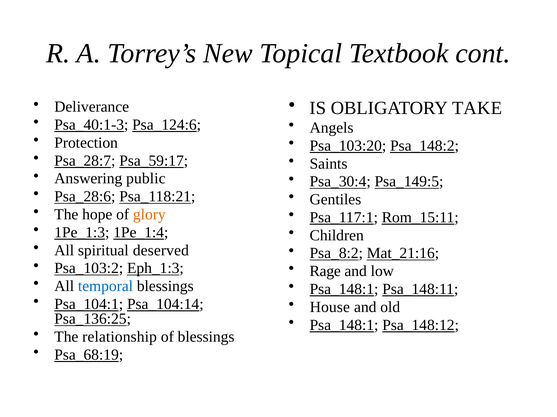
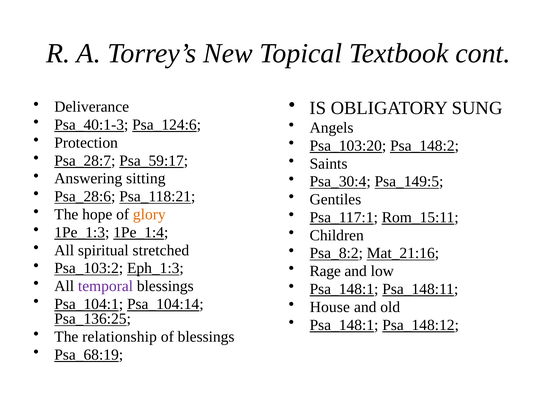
TAKE: TAKE -> SUNG (477, 108)
public: public -> sitting (146, 179)
deserved: deserved -> stretched (161, 251)
temporal colour: blue -> purple (105, 287)
